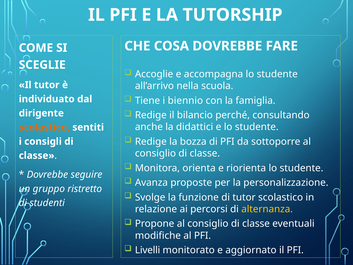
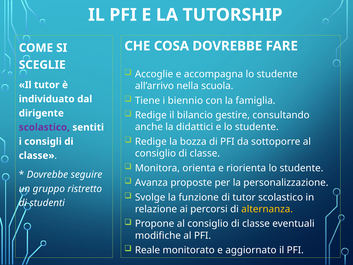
perché: perché -> gestire (233, 115)
scolastico colour: orange -> purple (44, 127)
Livelli: Livelli -> Reale (148, 250)
